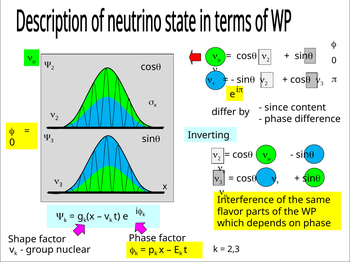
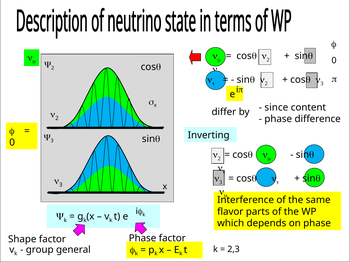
nuclear: nuclear -> general (73, 250)
